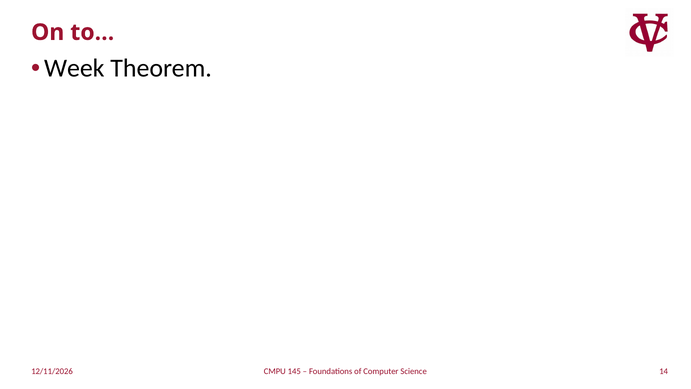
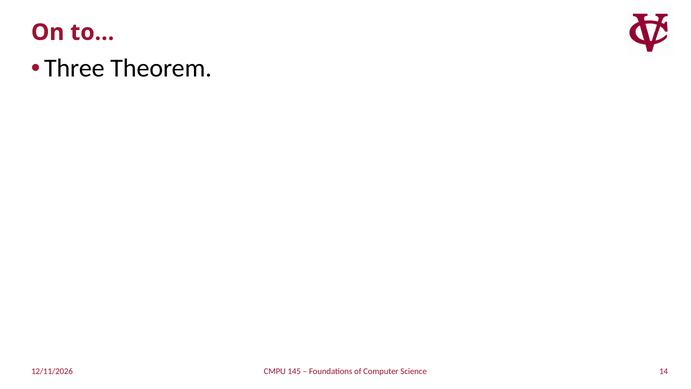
Week: Week -> Three (74, 68)
